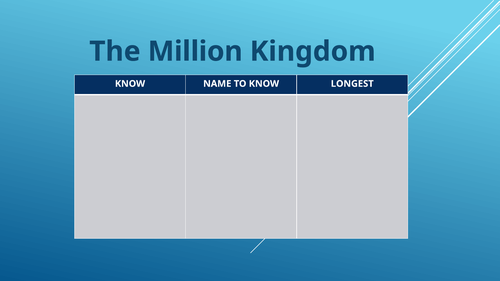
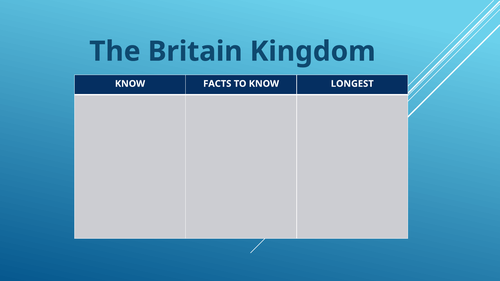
Million: Million -> Britain (195, 51)
NAME: NAME -> FACTS (217, 84)
